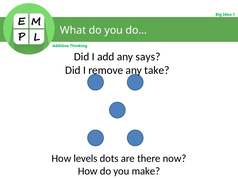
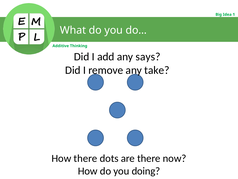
How levels: levels -> there (85, 158)
make: make -> doing (146, 171)
